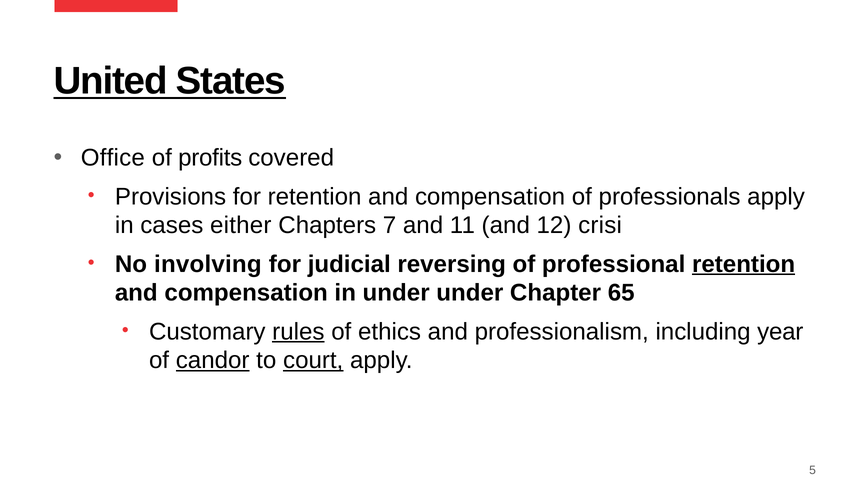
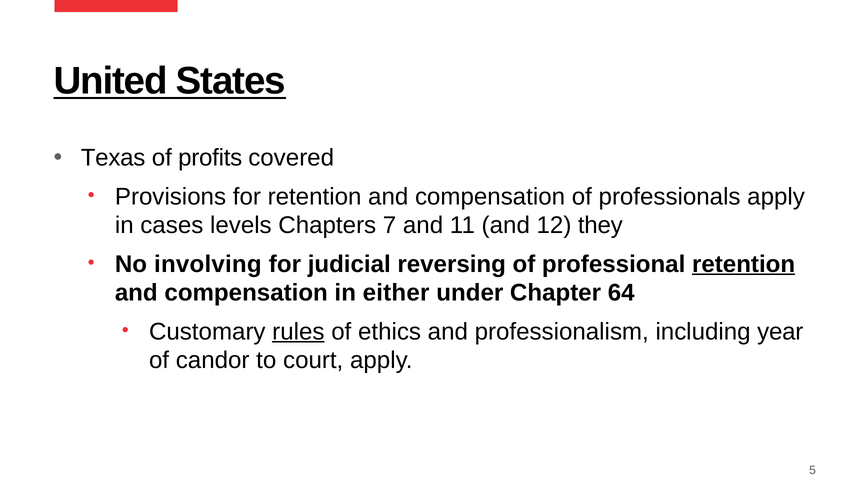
Office: Office -> Texas (113, 158)
either: either -> levels (241, 225)
crisi: crisi -> they (600, 225)
in under: under -> either (396, 293)
65: 65 -> 64 (621, 293)
candor underline: present -> none (213, 360)
court underline: present -> none (313, 360)
